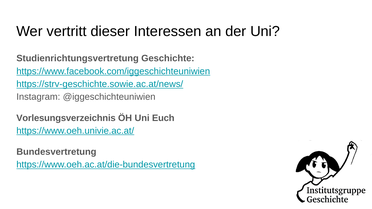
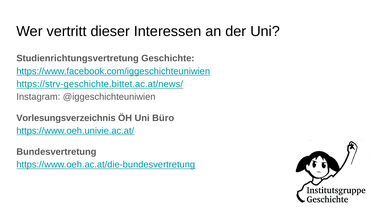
https://strv-geschichte.sowie.ac.at/news/: https://strv-geschichte.sowie.ac.at/news/ -> https://strv-geschichte.bittet.ac.at/news/ (100, 84)
Euch: Euch -> Büro (163, 118)
